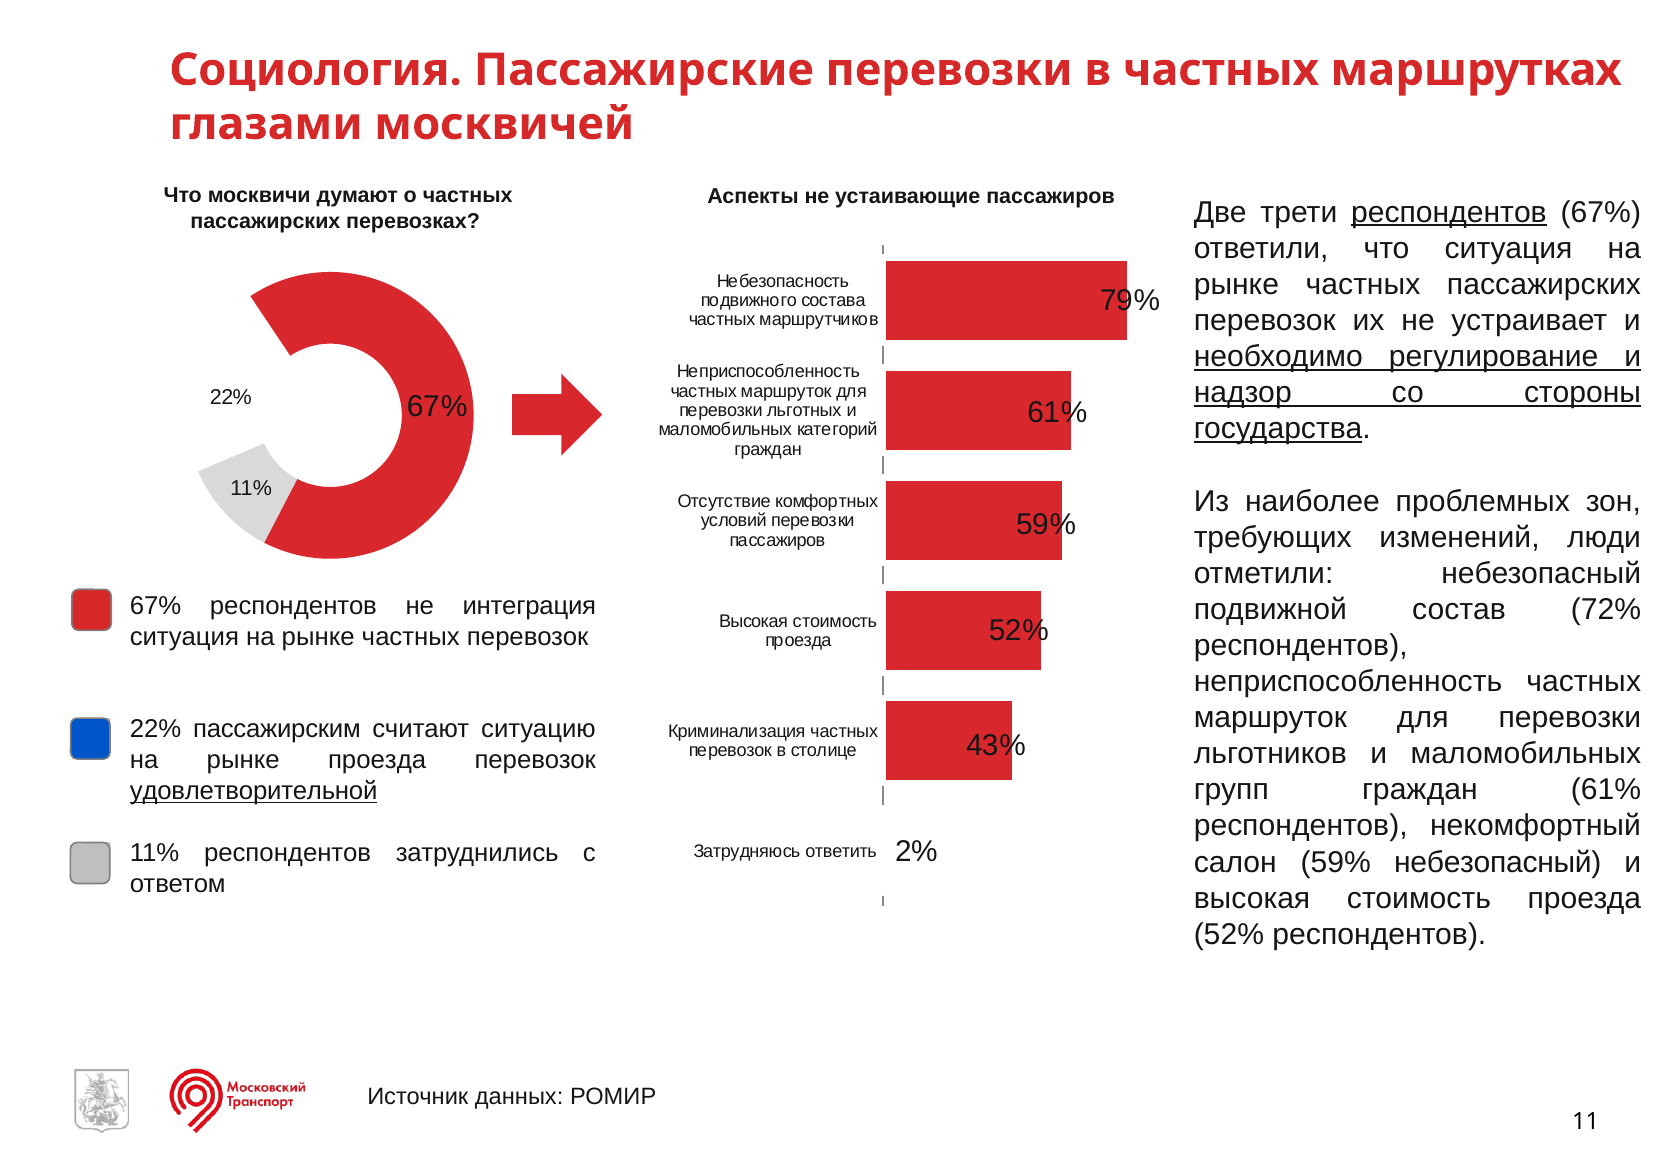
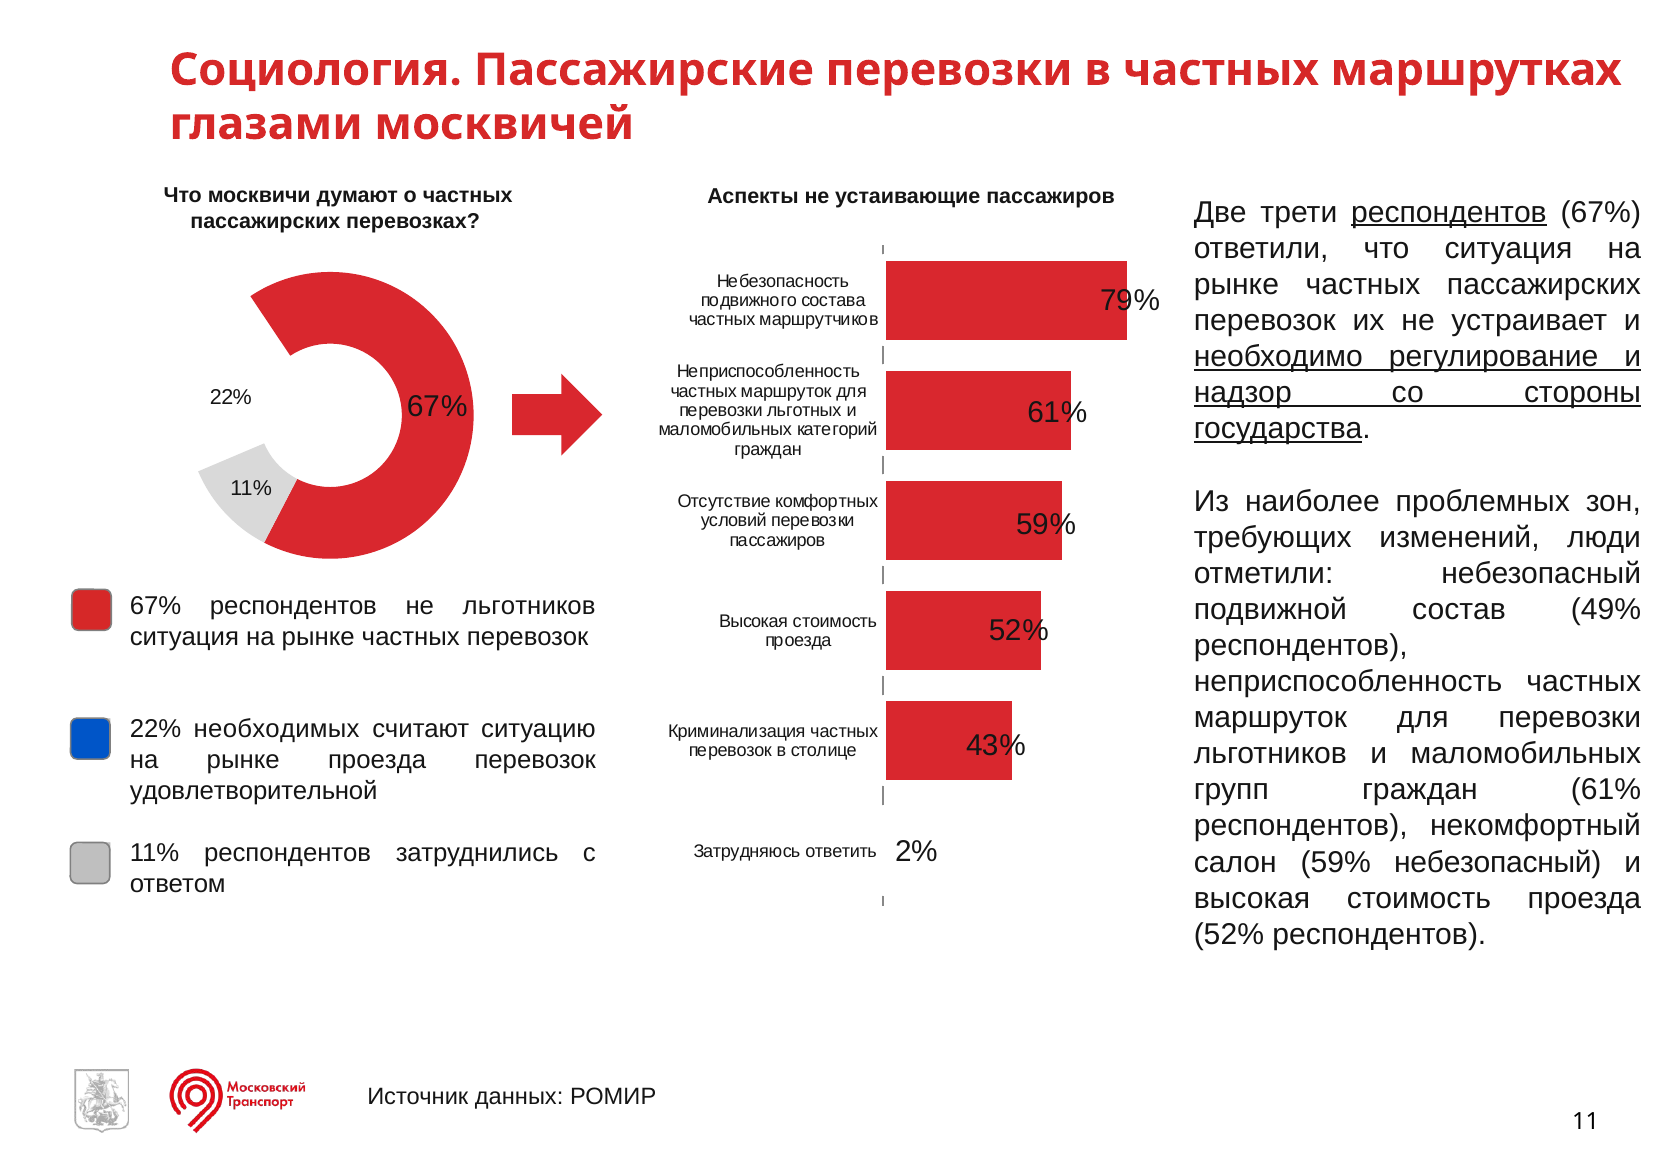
не интеграция: интеграция -> льготников (529, 606)
72%: 72% -> 49% (1606, 610)
пассажирским: пассажирским -> необходимых (277, 730)
удовлетворительной underline: present -> none (254, 792)
